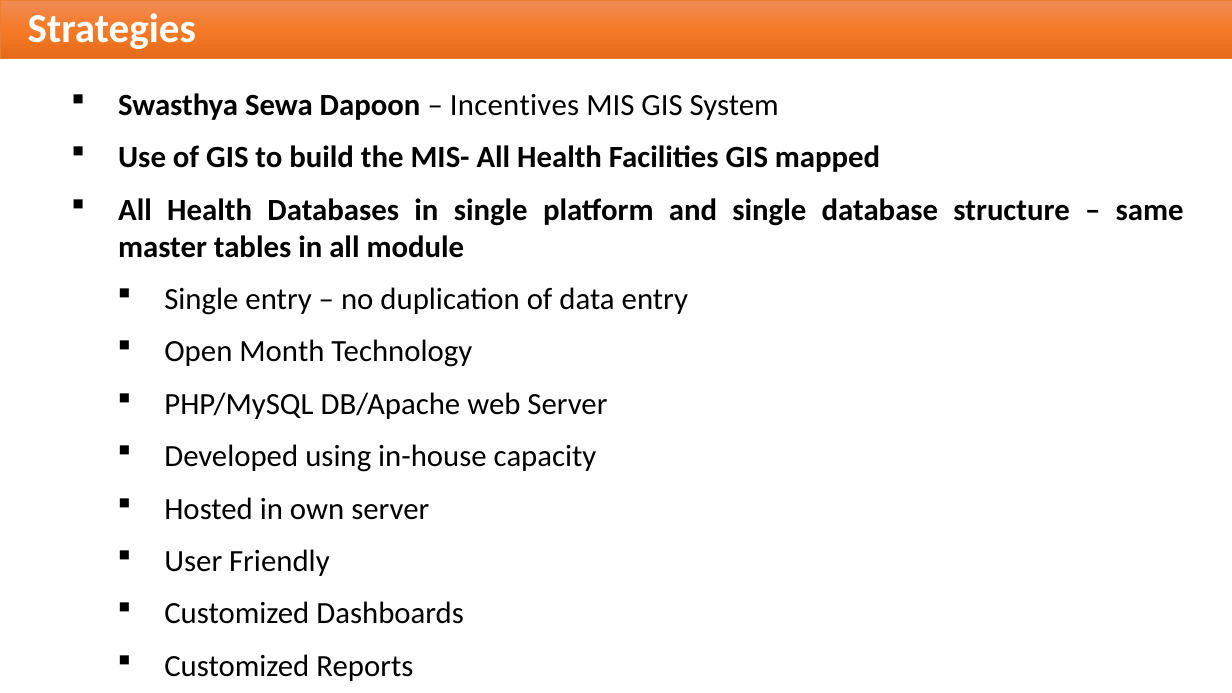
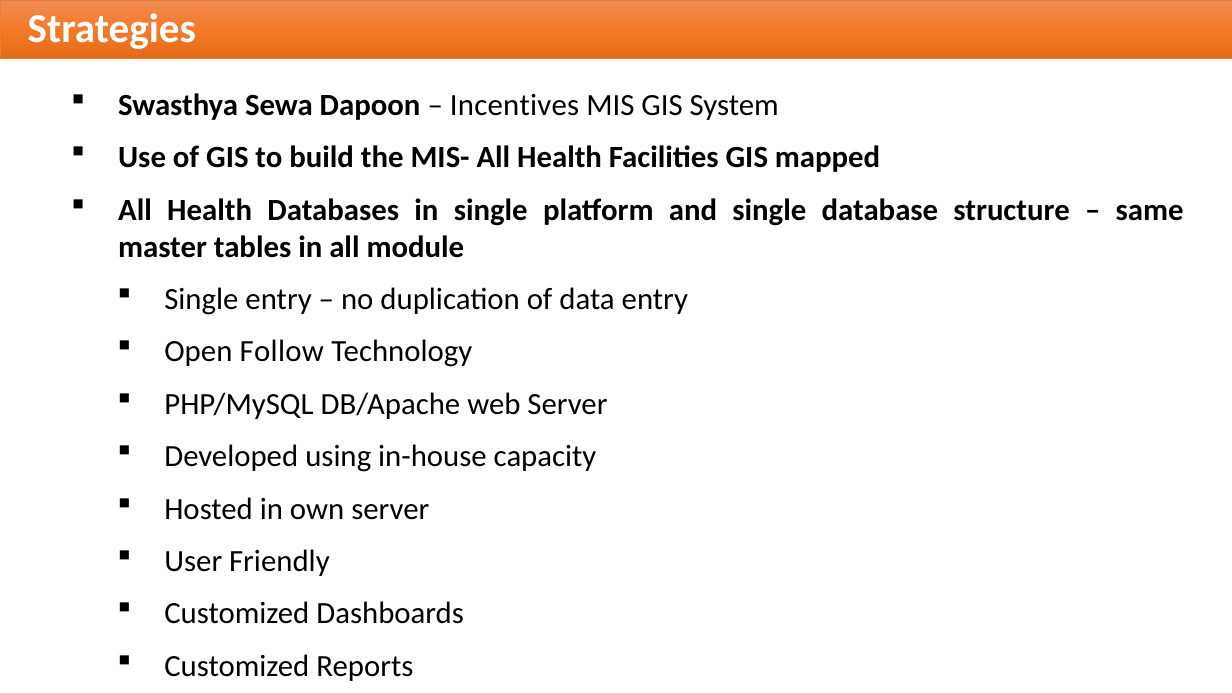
Month: Month -> Follow (282, 352)
